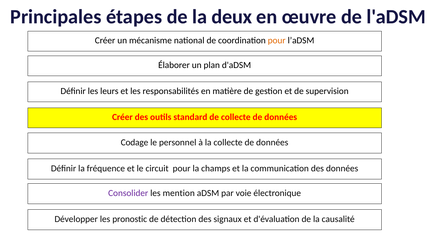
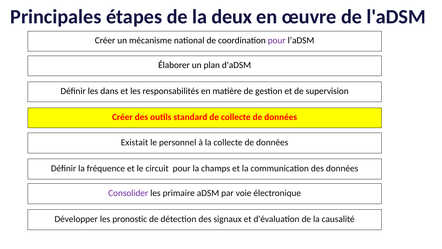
pour colour: orange -> purple (277, 40)
leurs: leurs -> dans (109, 91)
Codage: Codage -> Existait (134, 142)
mention: mention -> primaire (179, 193)
